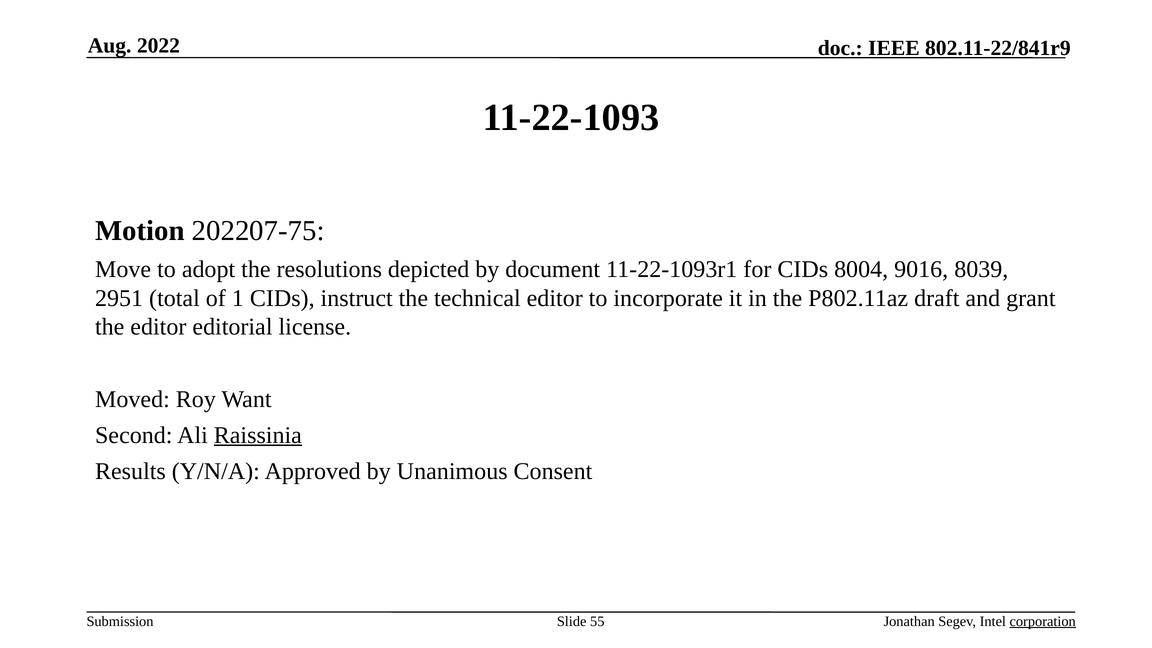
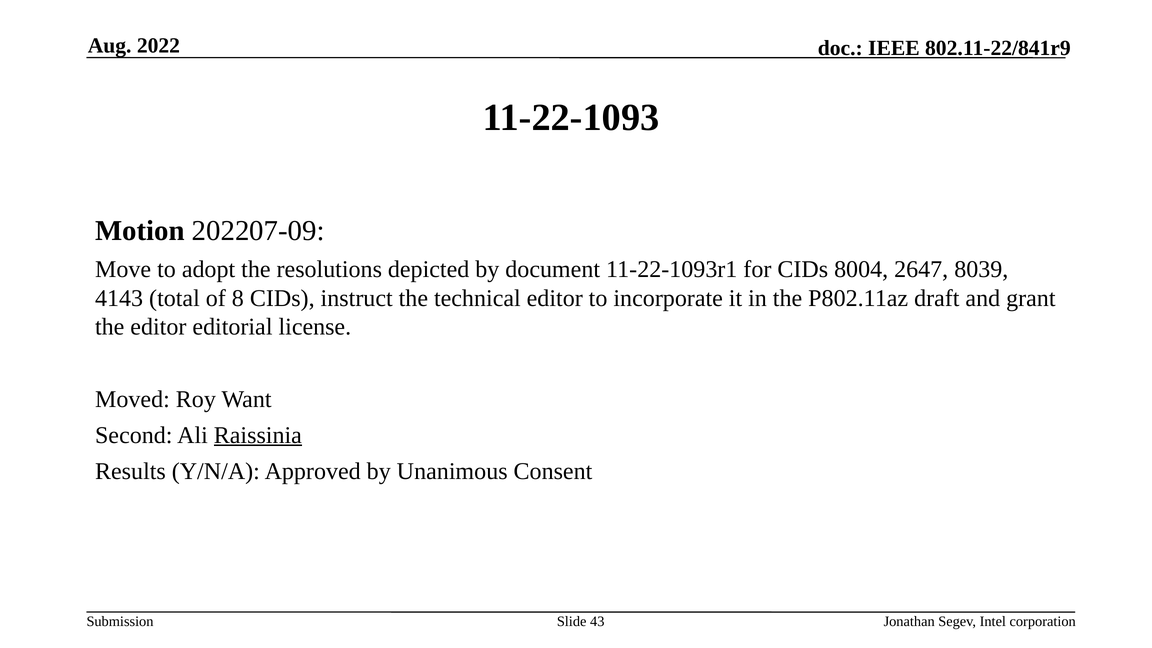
202207-75: 202207-75 -> 202207-09 (258, 231)
9016: 9016 -> 2647 (921, 269)
2951: 2951 -> 4143 (119, 298)
1: 1 -> 8 (238, 298)
55: 55 -> 43 (597, 621)
corporation underline: present -> none (1043, 621)
